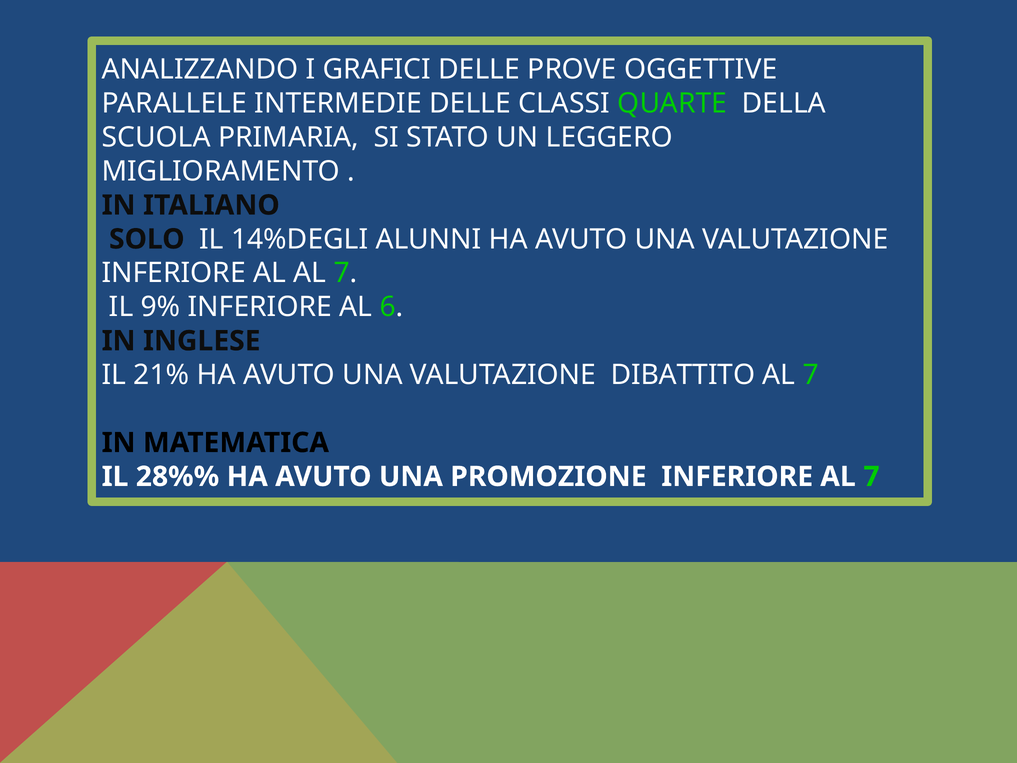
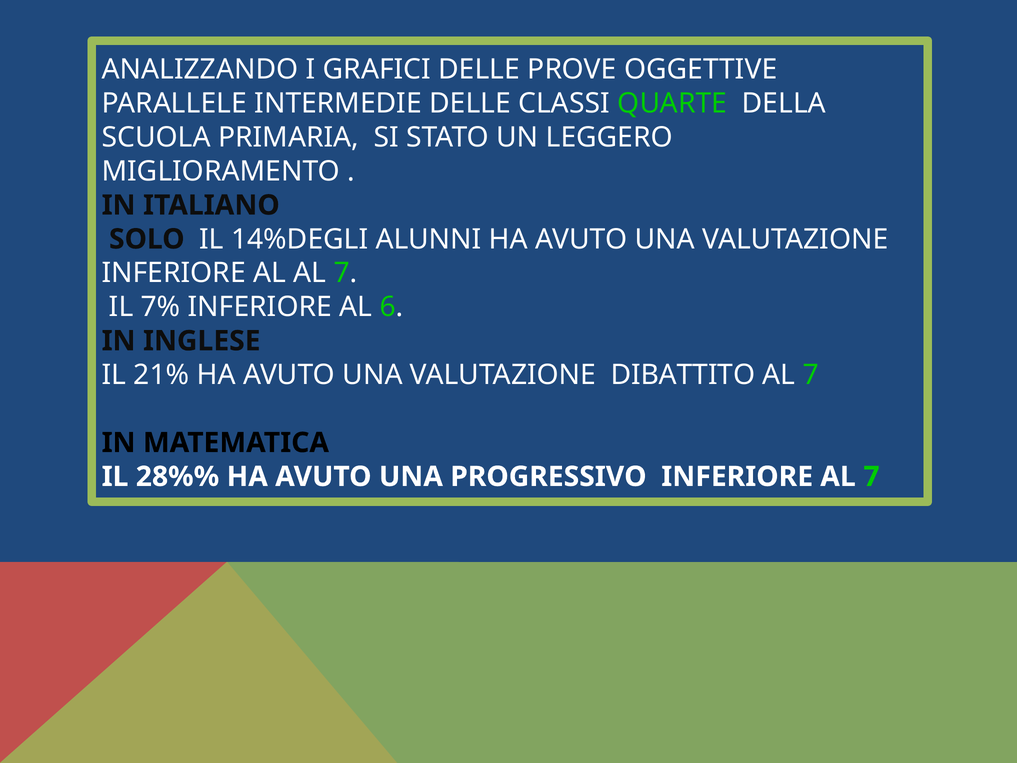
9%: 9% -> 7% (161, 307)
PROMOZIONE: PROMOZIONE -> PROGRESSIVO (548, 477)
